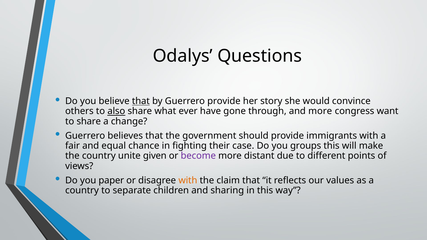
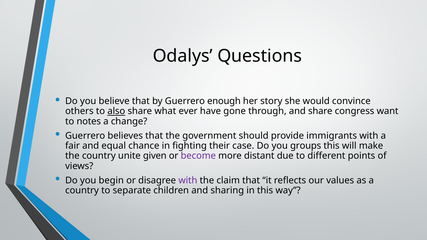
that underline: present -> none (141, 101)
Guerrero provide: provide -> enough (224, 101)
and more: more -> share (320, 111)
to share: share -> notes (89, 121)
paper: paper -> begin (111, 180)
with colour: orange -> purple (188, 180)
